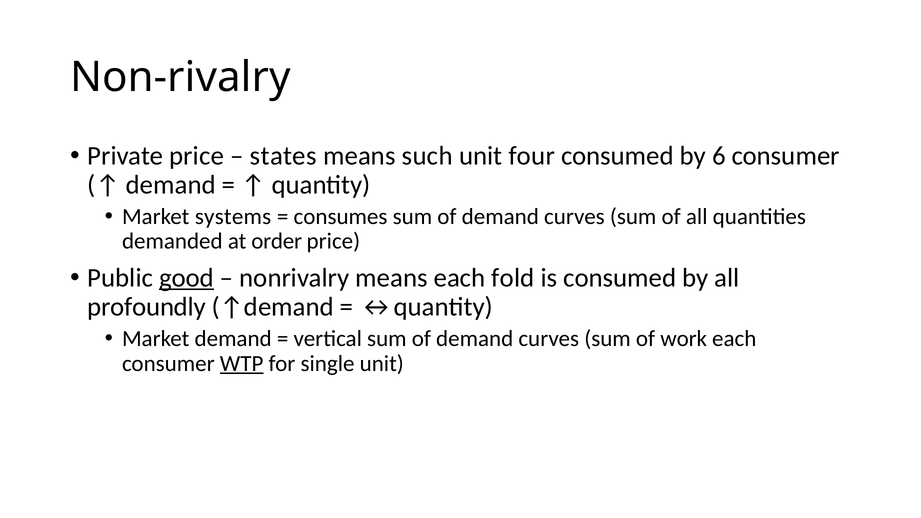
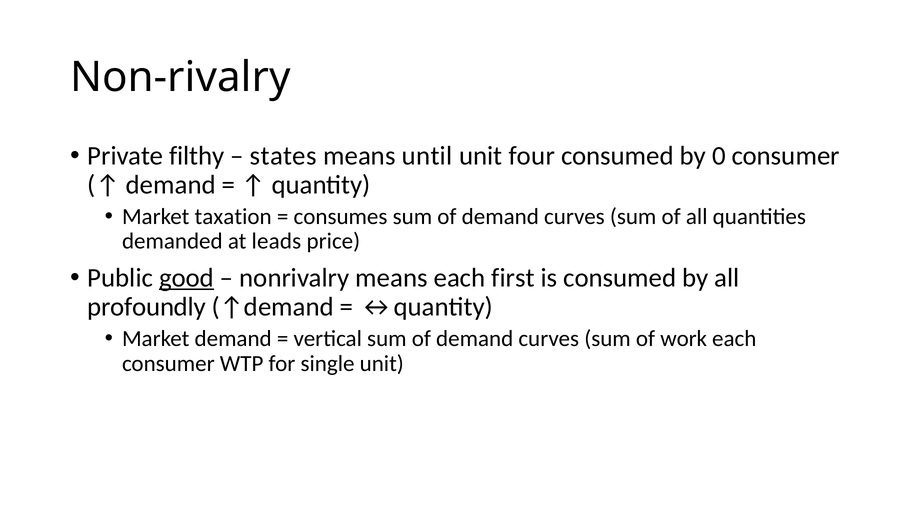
Private price: price -> filthy (197, 156)
such: such -> until (427, 156)
6: 6 -> 0 (719, 156)
systems: systems -> taxation (233, 216)
order: order -> leads (276, 241)
fold: fold -> first (513, 278)
WTP underline: present -> none (242, 363)
